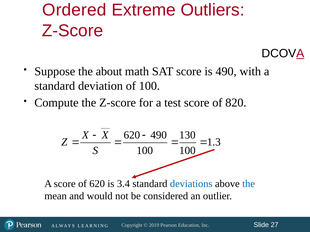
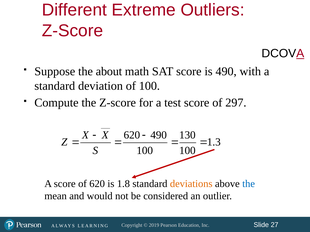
Ordered: Ordered -> Different (74, 10)
820: 820 -> 297 (236, 103)
3.4: 3.4 -> 1.8 (123, 184)
deviations colour: blue -> orange (191, 184)
